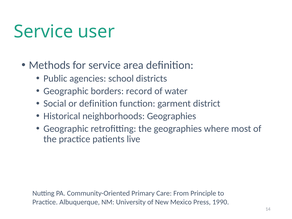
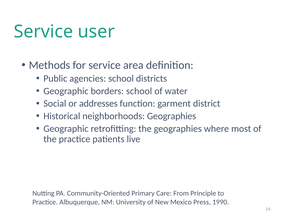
borders record: record -> school (139, 91)
or definition: definition -> addresses (98, 104)
